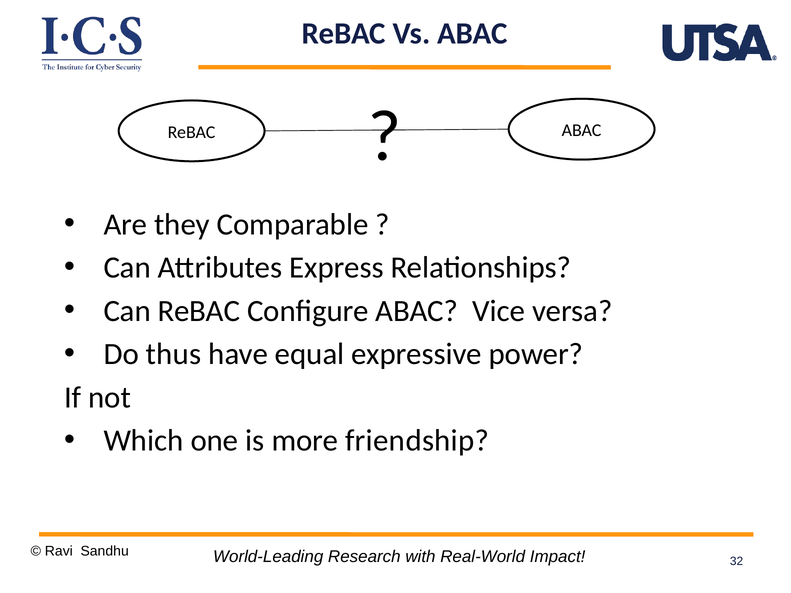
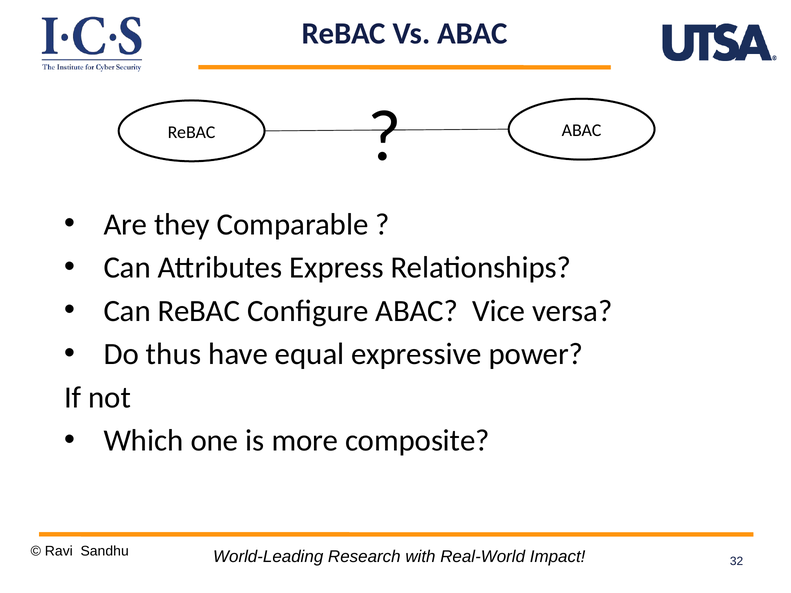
friendship: friendship -> composite (417, 441)
